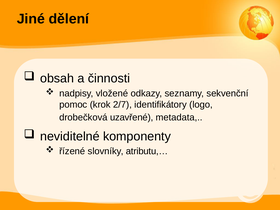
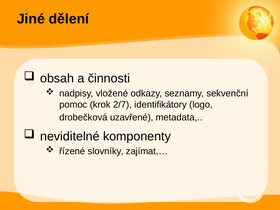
atributu,…: atributu,… -> zajímat,… (147, 151)
